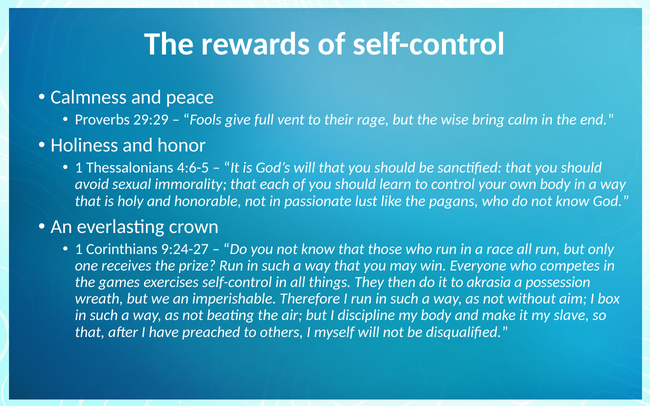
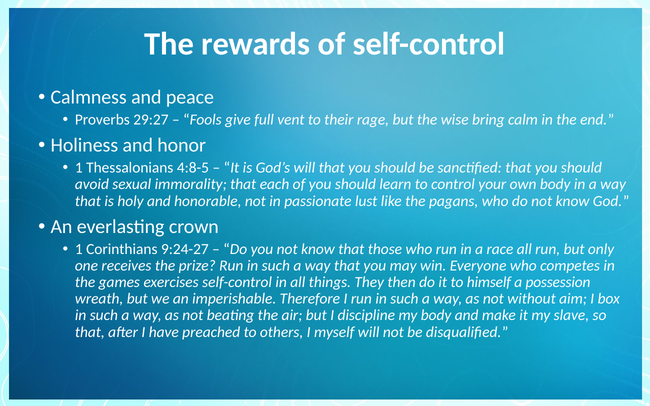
29:29: 29:29 -> 29:27 (151, 120)
4:6-5: 4:6-5 -> 4:8-5 (193, 168)
akrasia: akrasia -> himself (489, 282)
